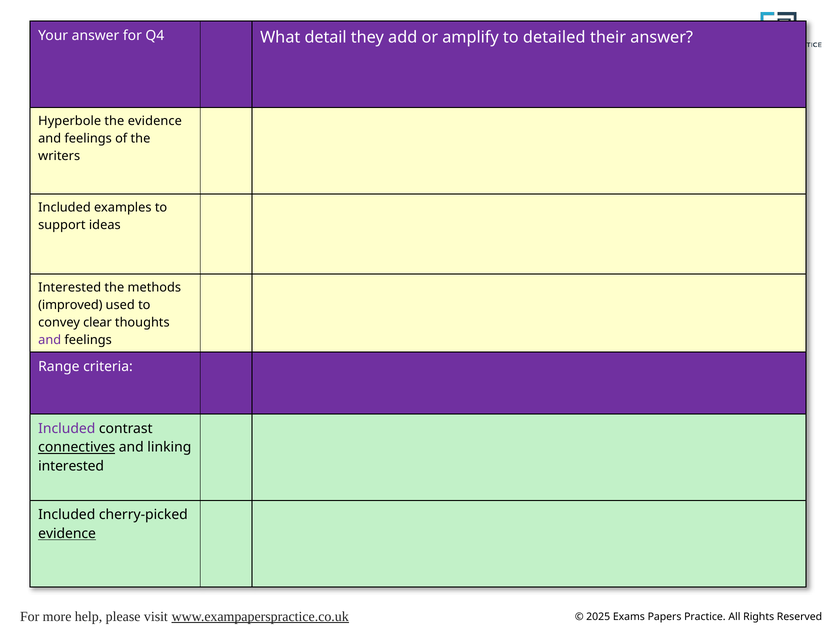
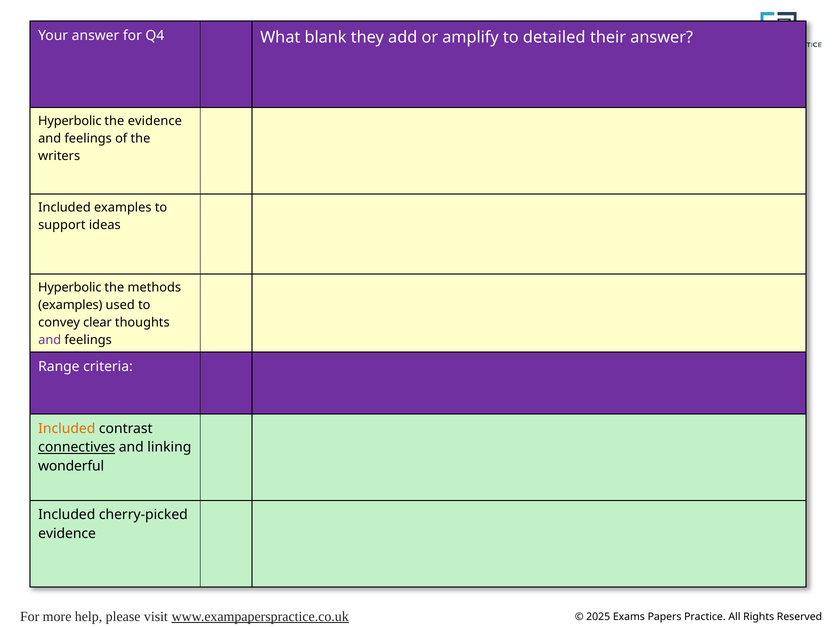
detail: detail -> blank (326, 37)
Hyperbole: Hyperbole -> Hyperbolic (70, 121)
Interested: Interested -> Hyperbolic (70, 288)
improved: improved -> examples (70, 305)
Included colour: purple -> orange (67, 428)
interested: interested -> wonderful (71, 466)
evidence underline: present -> none (67, 534)
